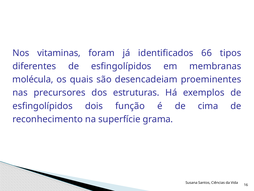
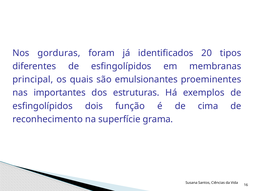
vitaminas: vitaminas -> gorduras (59, 53)
66: 66 -> 20 (207, 53)
molécula: molécula -> principal (33, 79)
desencadeiam: desencadeiam -> emulsionantes (146, 79)
precursores: precursores -> importantes (60, 93)
